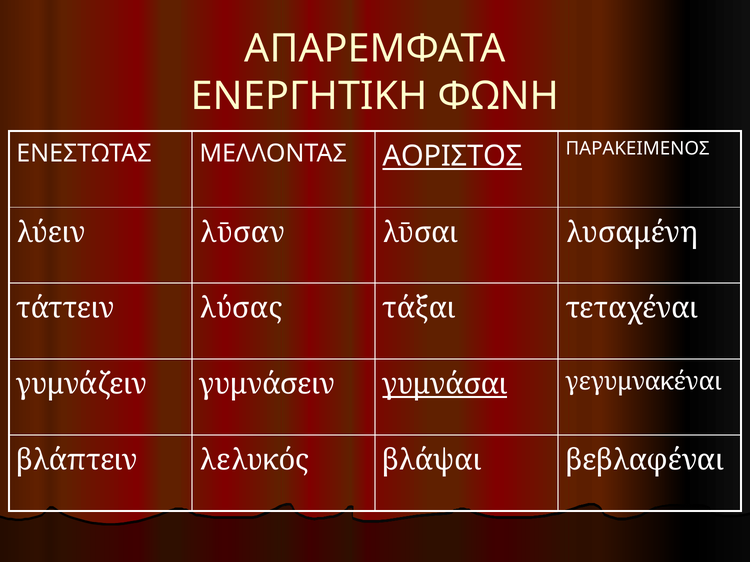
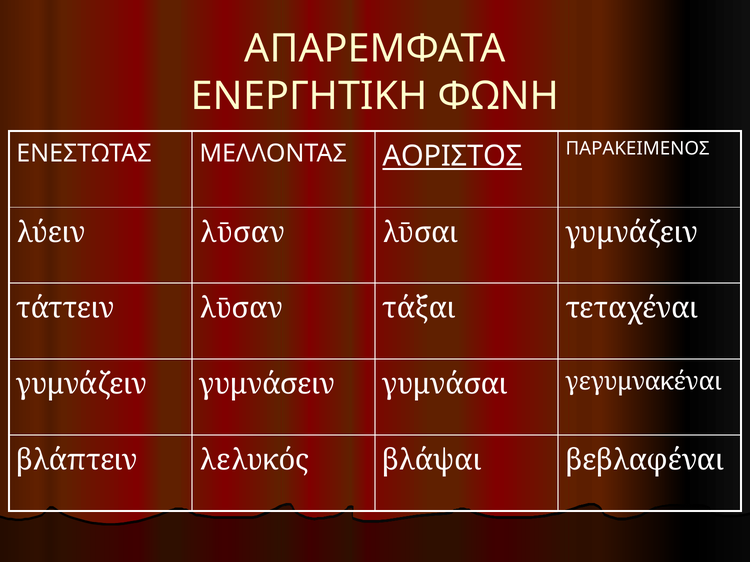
λῡσαι λυσαμένη: λυσαμένη -> γυμνάζειν (632, 233)
τάττειν λύσας: λύσας -> λῡσαν (241, 309)
γυμνάσαι underline: present -> none (445, 385)
